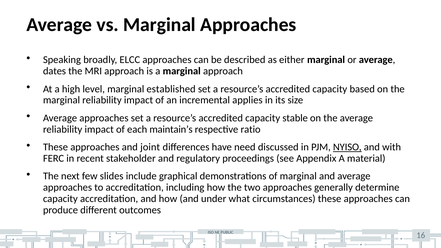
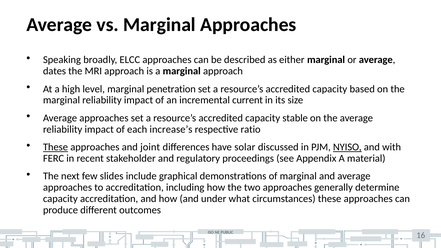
established: established -> penetration (171, 89)
applies: applies -> current (248, 100)
maintain’s: maintain’s -> increase’s (171, 129)
These underline: none -> present (55, 147)
need: need -> solar (245, 147)
